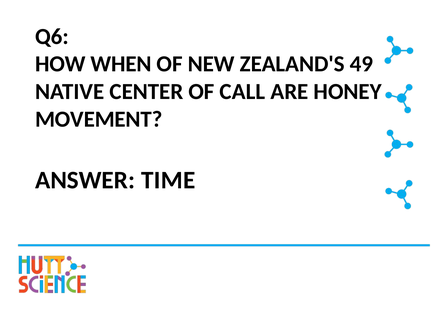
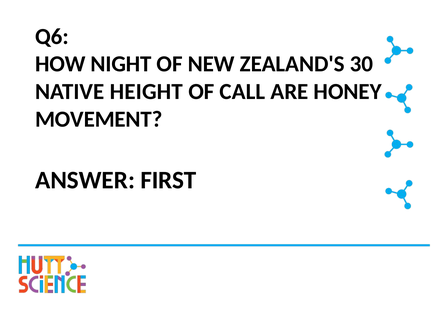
WHEN: WHEN -> NIGHT (121, 64)
49: 49 -> 30 (362, 64)
CENTER: CENTER -> HEIGHT (146, 91)
TIME: TIME -> FIRST (168, 180)
